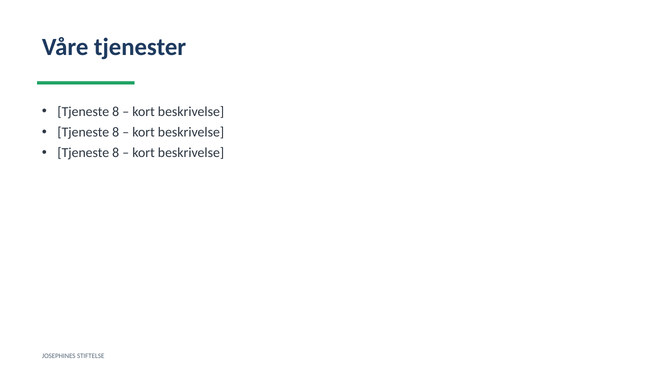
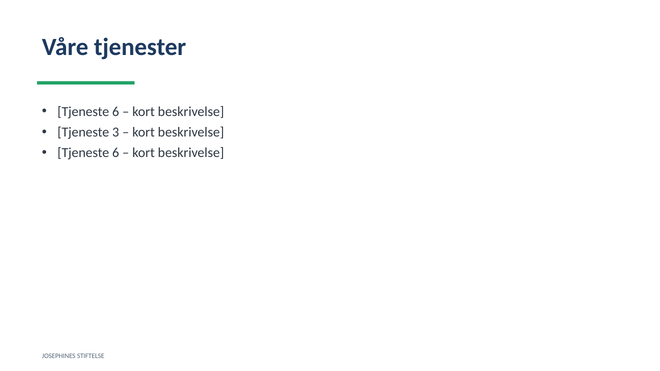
8: 8 -> 6 (116, 112)
8: 8 -> 3 (116, 132)
8: 8 -> 6 (116, 153)
